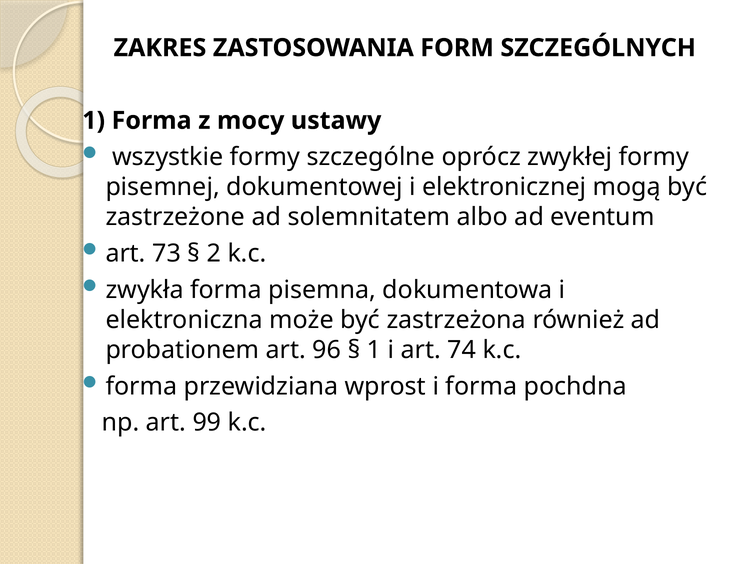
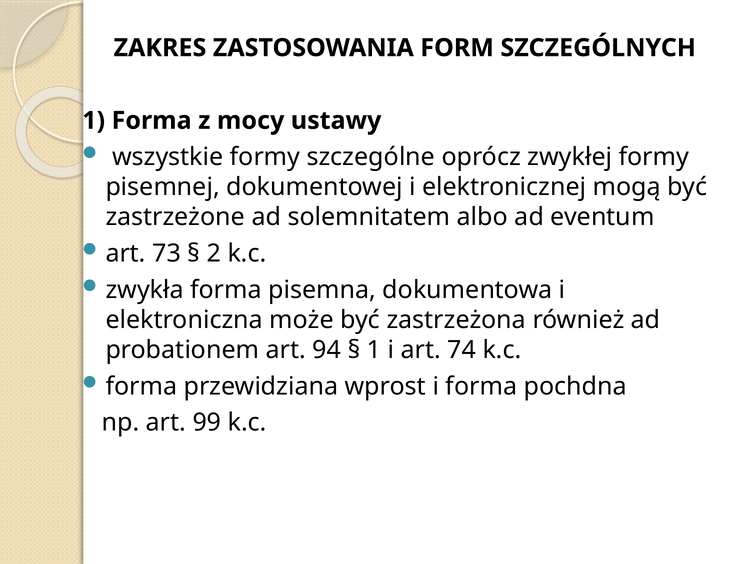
96: 96 -> 94 (327, 350)
